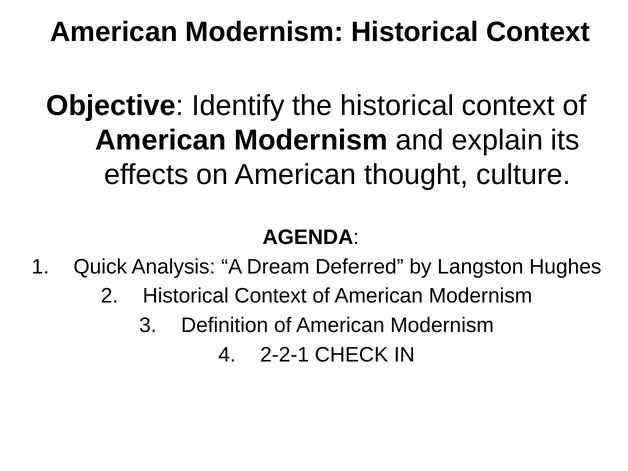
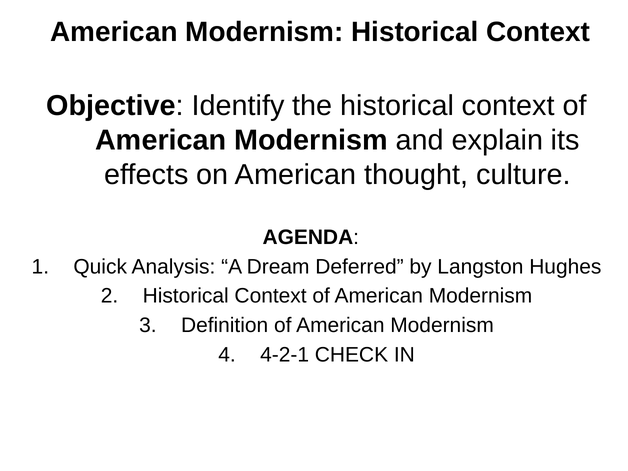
2-2-1: 2-2-1 -> 4-2-1 (285, 355)
